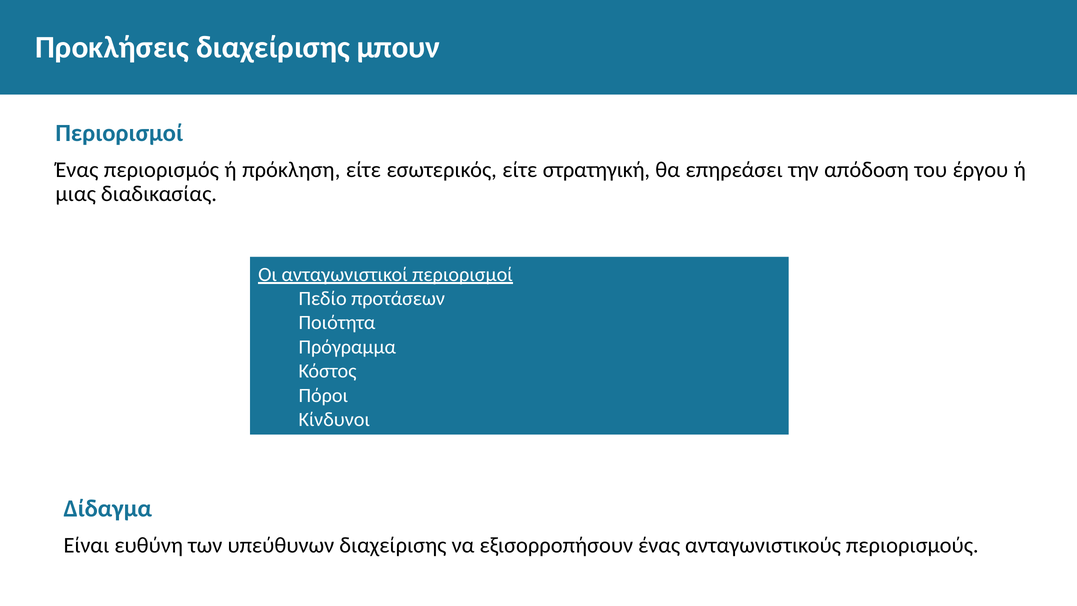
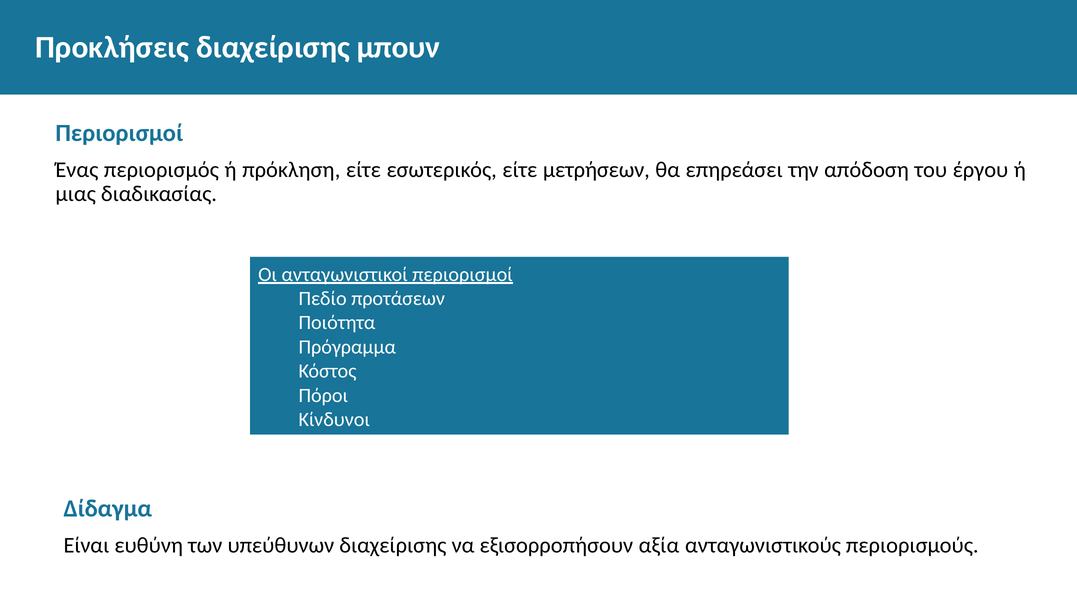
στρατηγική: στρατηγική -> μετρήσεων (596, 170)
εξισορροπήσουν ένας: ένας -> αξία (659, 545)
